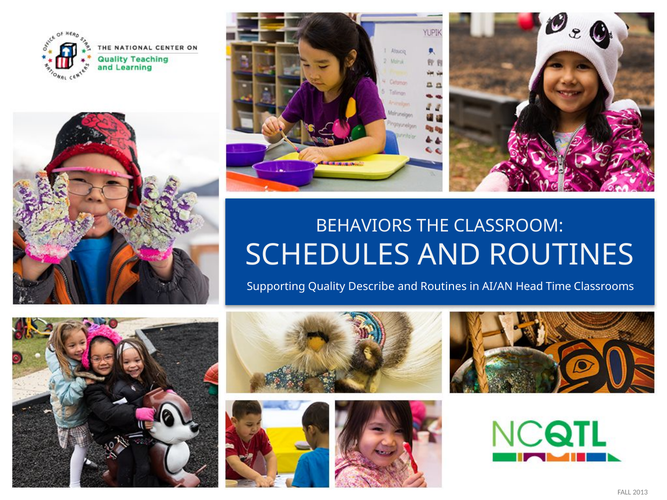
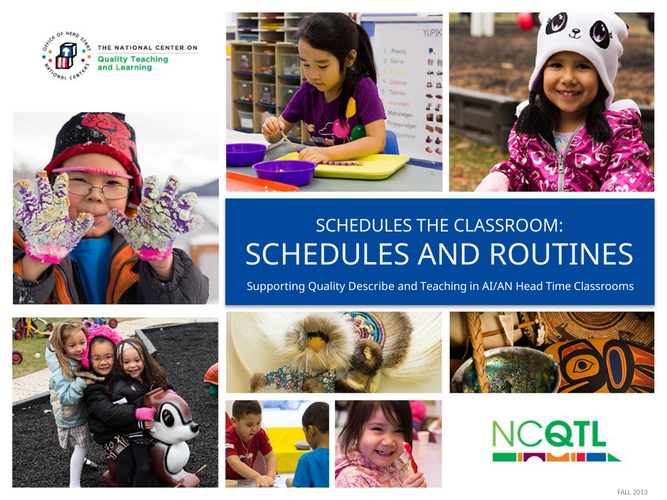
BEHAVIORS: BEHAVIORS -> SCHEDULES (364, 226)
Routines: Routines -> Teaching (444, 287)
